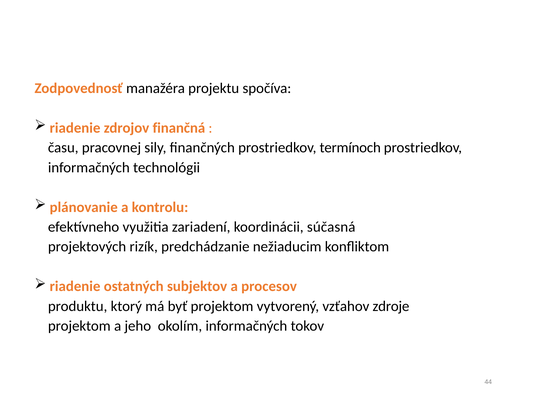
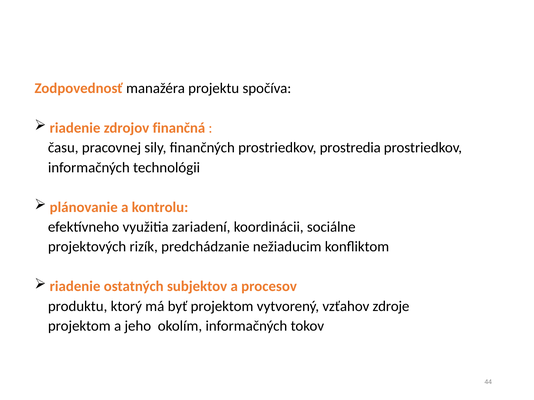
termínoch: termínoch -> prostredia (350, 148)
súčasná: súčasná -> sociálne (331, 227)
